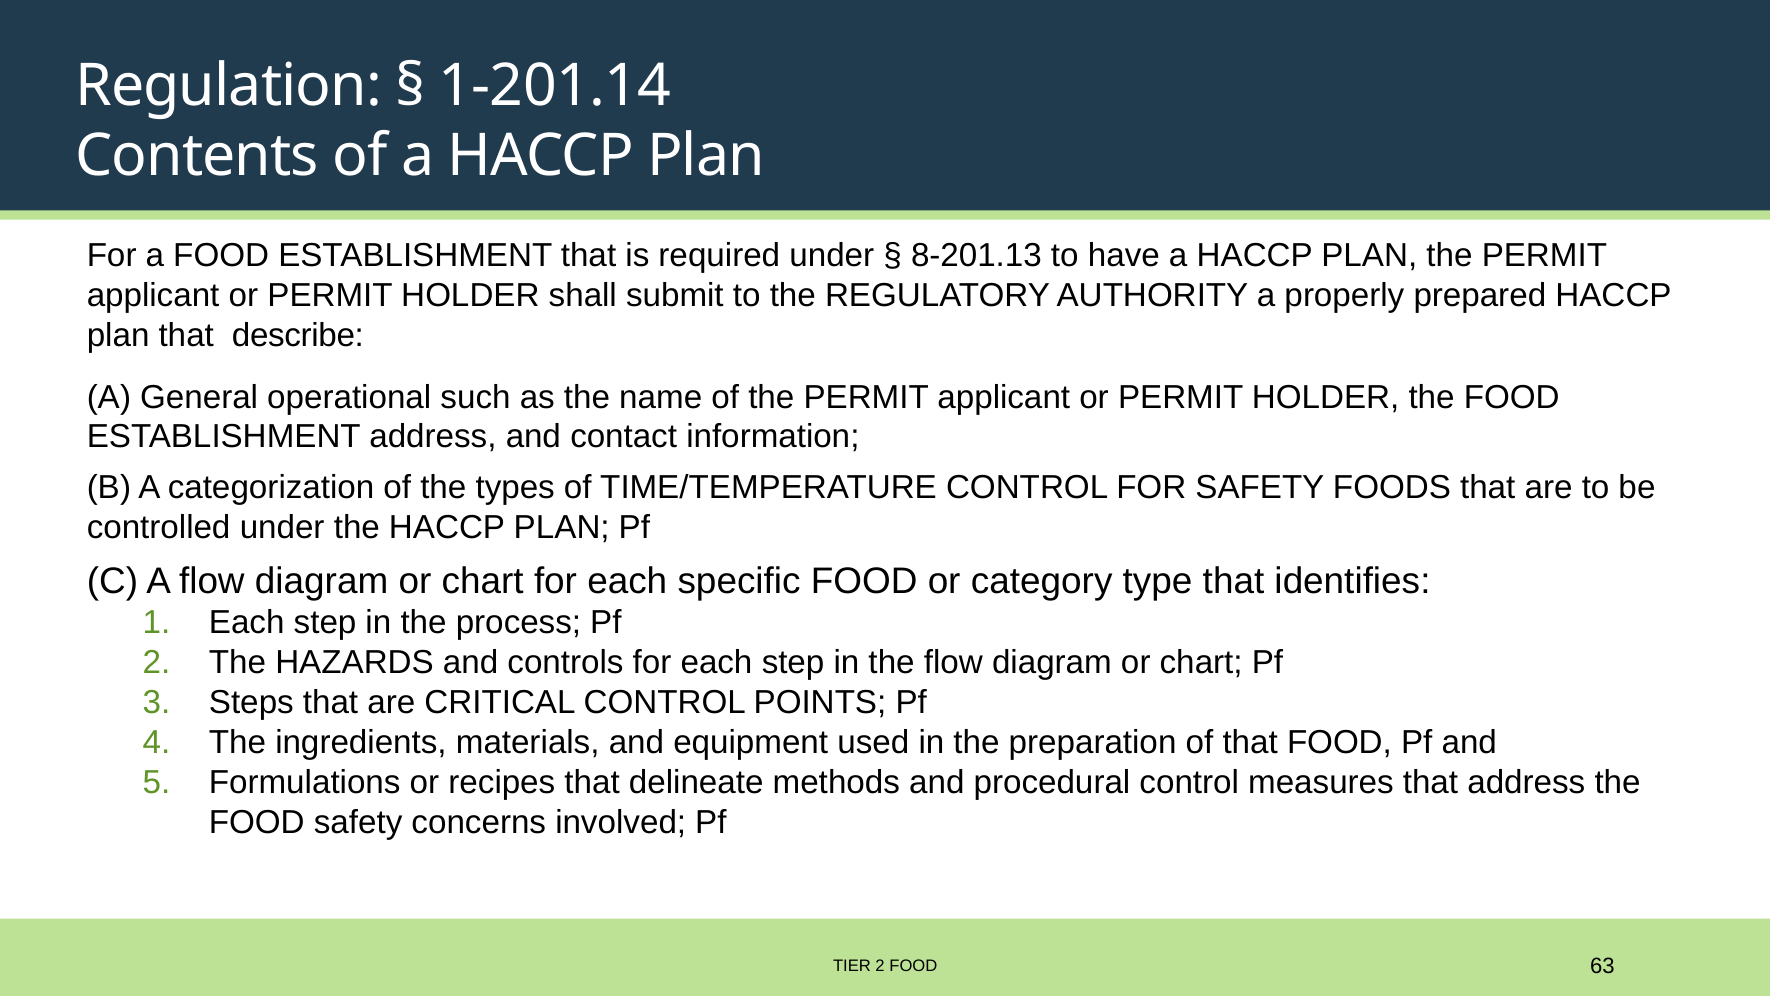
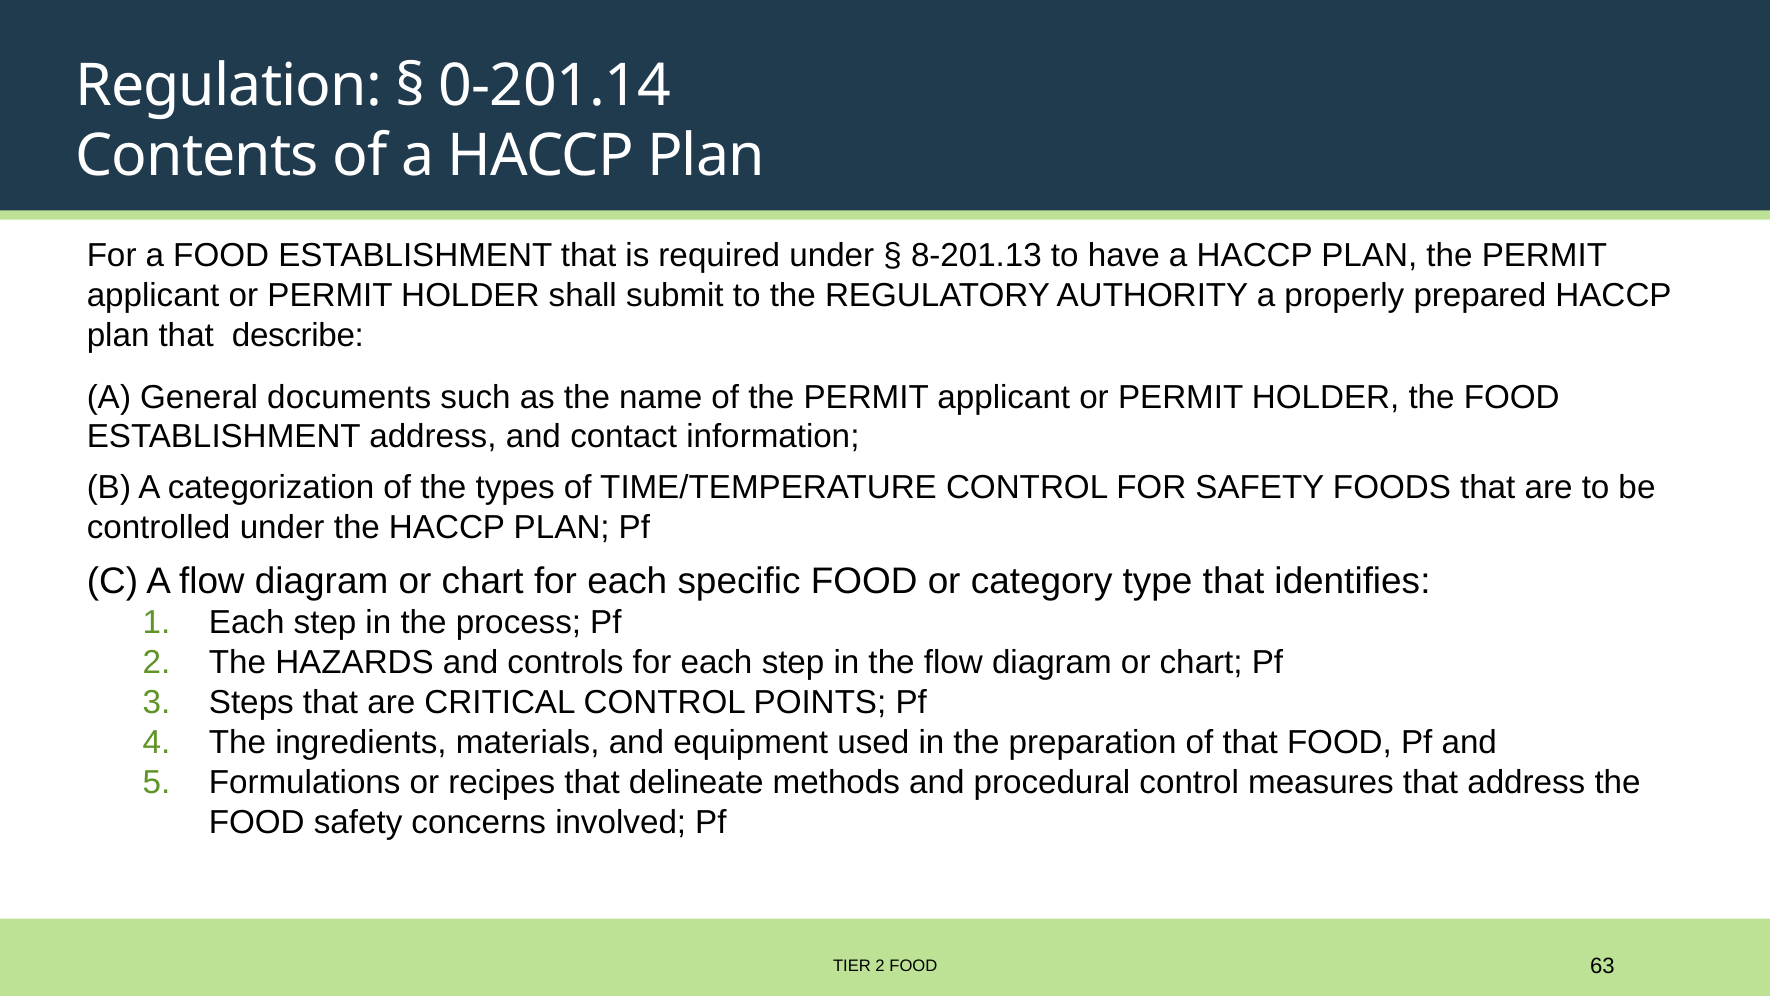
1-201.14: 1-201.14 -> 0-201.14 (555, 86)
operational: operational -> documents (349, 397)
